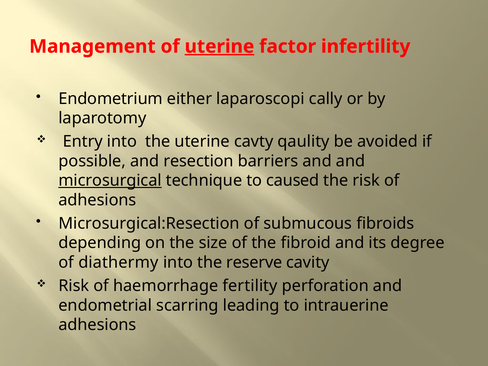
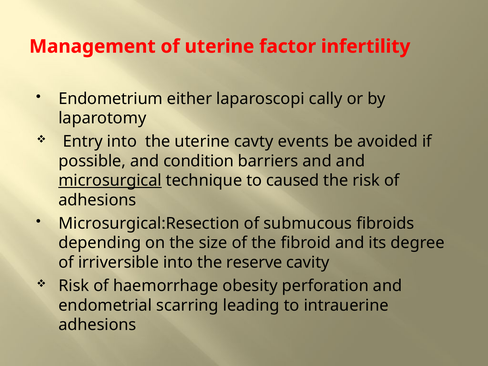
uterine underline: present -> none (219, 46)
qaulity: qaulity -> events (304, 142)
resection: resection -> condition (199, 161)
diathermy: diathermy -> irriversible (119, 262)
fertility: fertility -> obesity (250, 286)
